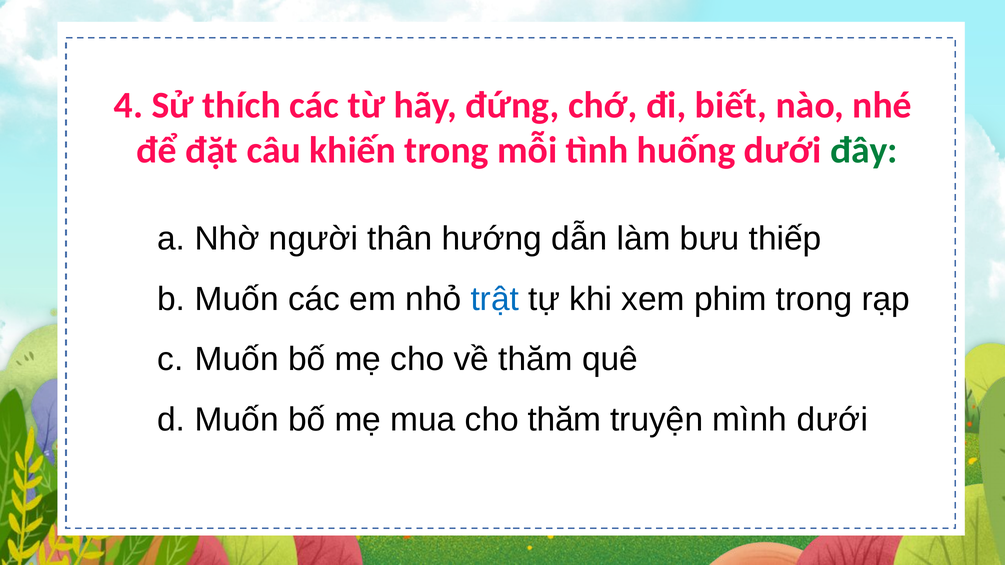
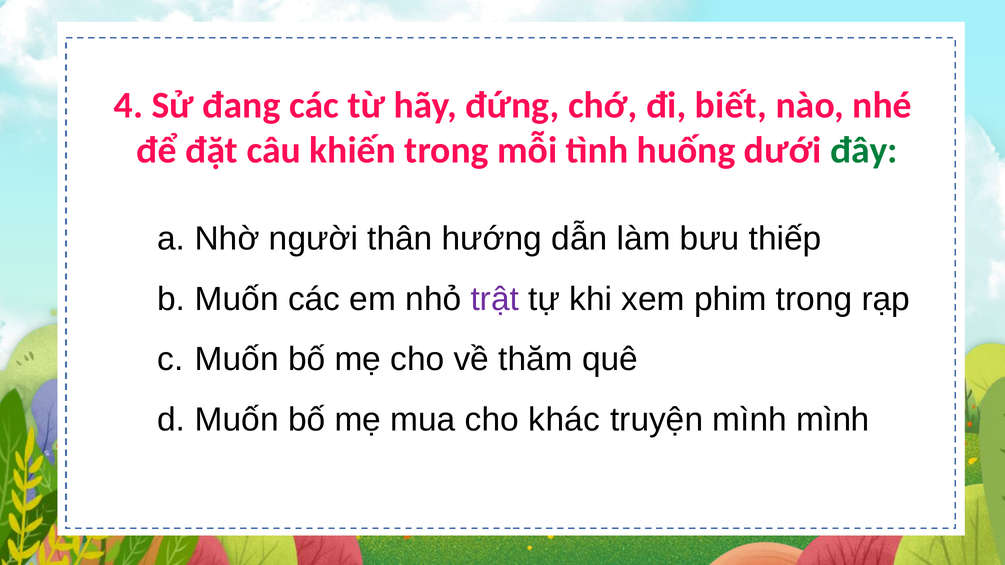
thích: thích -> đang (241, 105)
trật colour: blue -> purple (495, 299)
cho thăm: thăm -> khác (564, 420)
mình dưới: dưới -> mình (833, 420)
